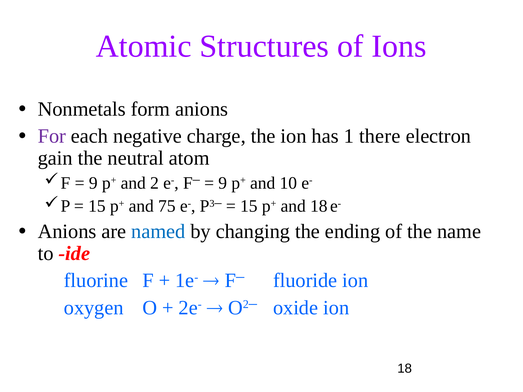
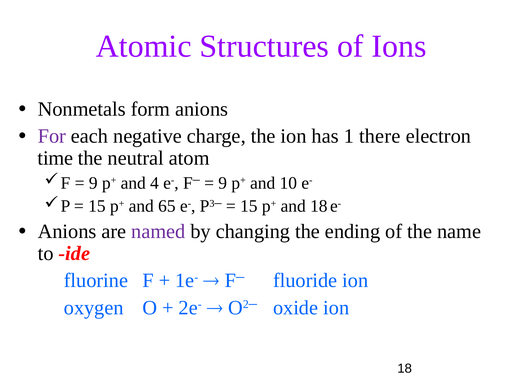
gain: gain -> time (55, 158)
2: 2 -> 4 (155, 183)
75: 75 -> 65 (167, 206)
named colour: blue -> purple (158, 232)
